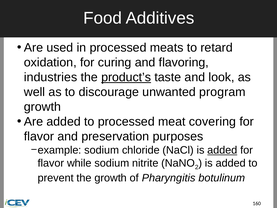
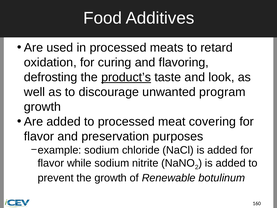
industries: industries -> defrosting (51, 77)
added underline: present -> none (222, 150)
Pharyngitis: Pharyngitis -> Renewable (169, 178)
